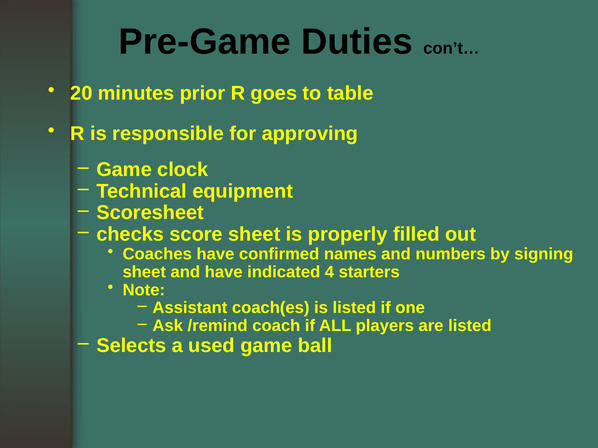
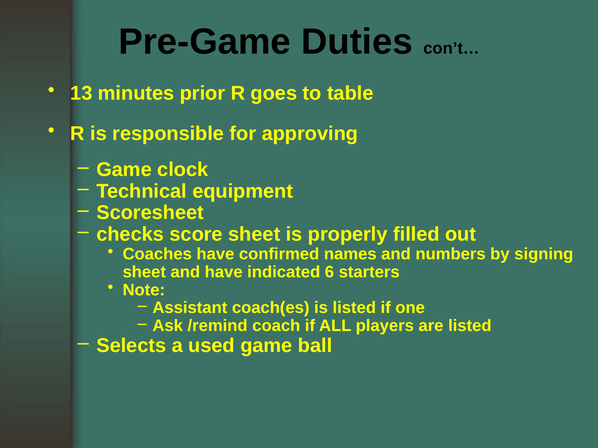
20: 20 -> 13 (81, 93)
4: 4 -> 6 (329, 272)
